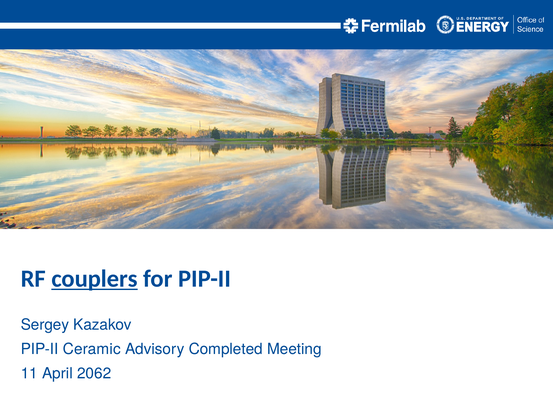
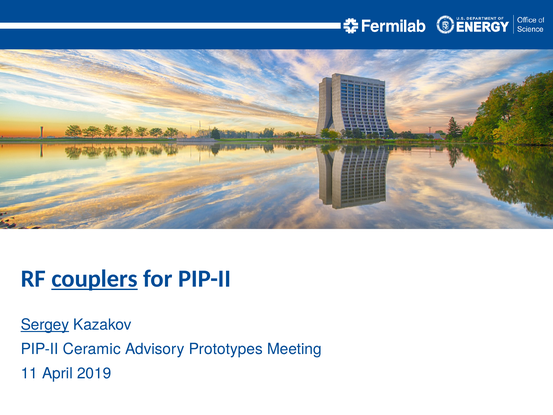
Sergey underline: none -> present (45, 325)
Completed: Completed -> Prototypes (226, 349)
2062: 2062 -> 2019 (94, 373)
